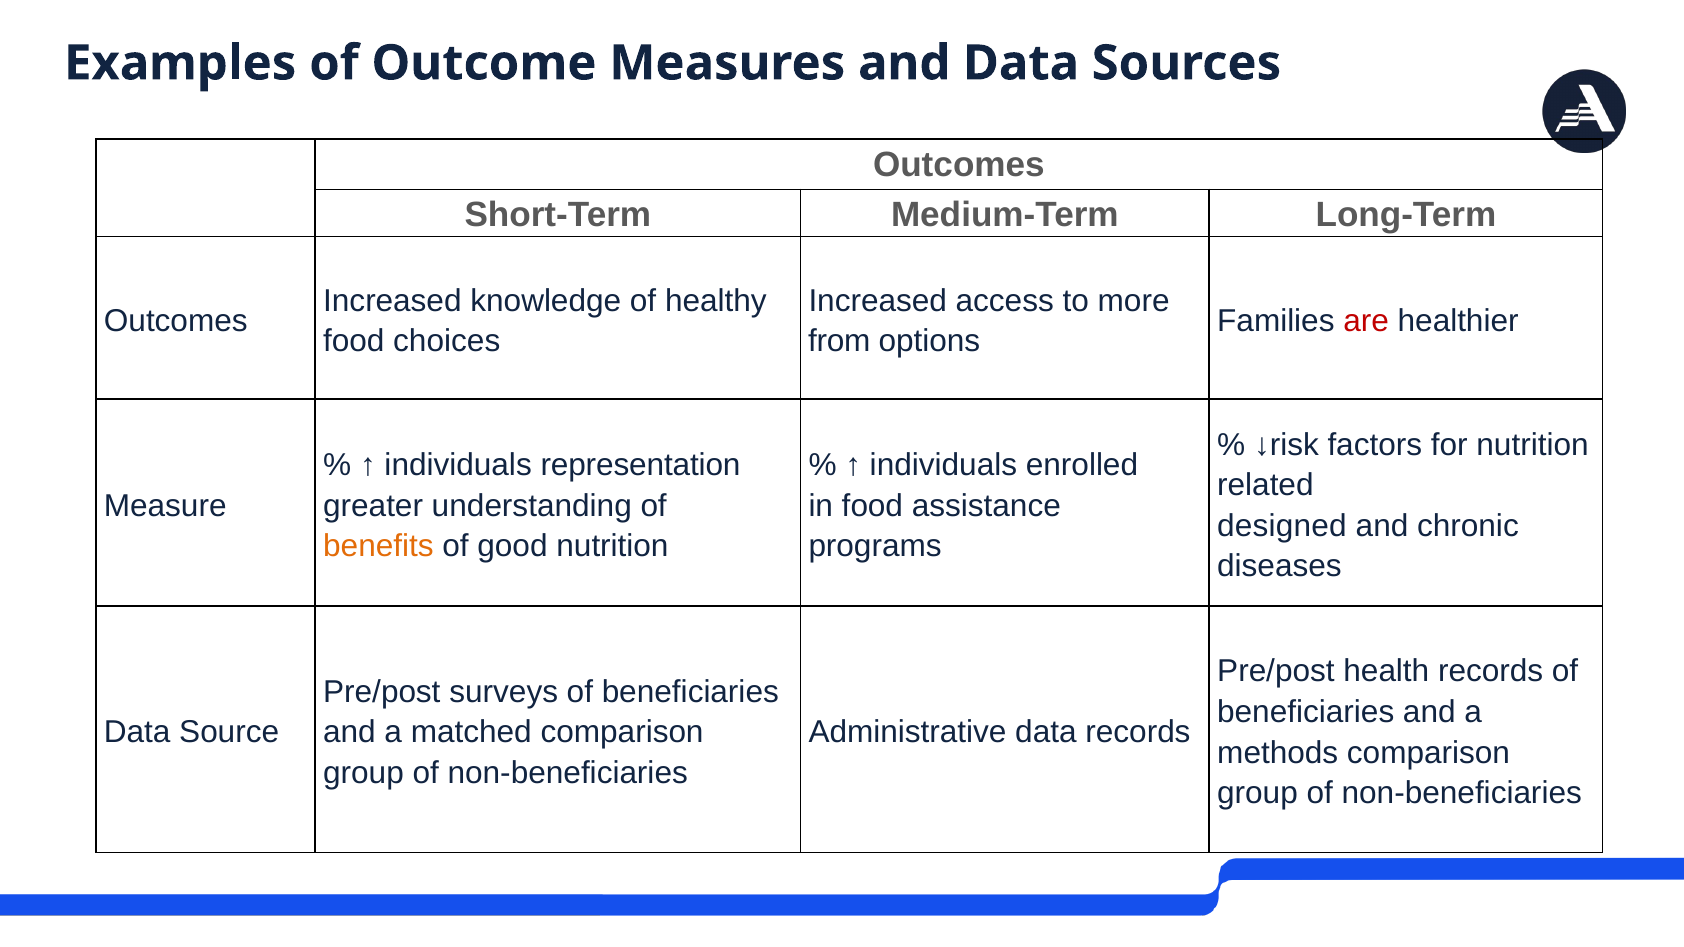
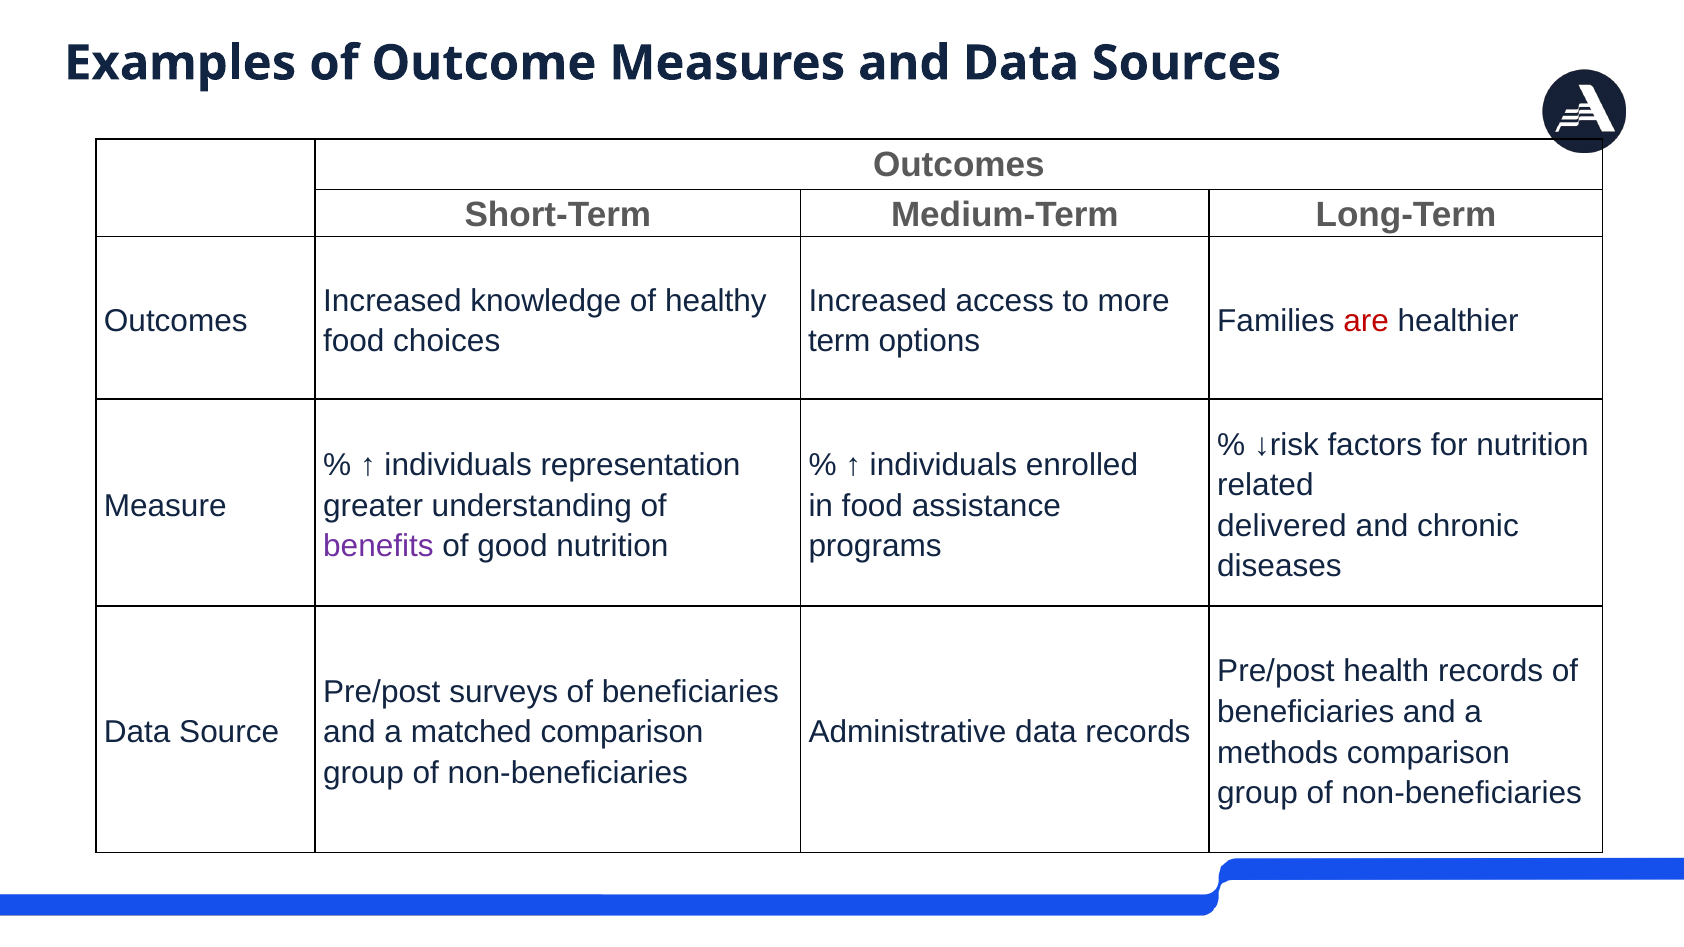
from: from -> term (839, 341)
designed: designed -> delivered (1282, 526)
benefits colour: orange -> purple (378, 546)
